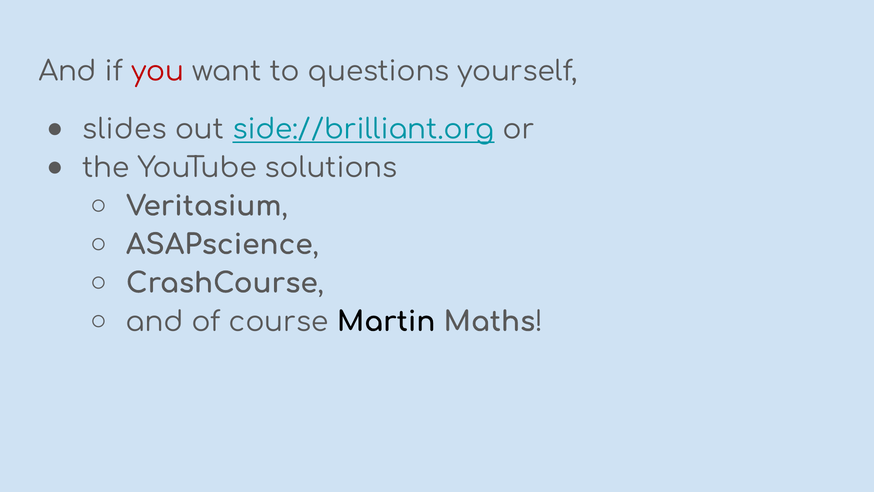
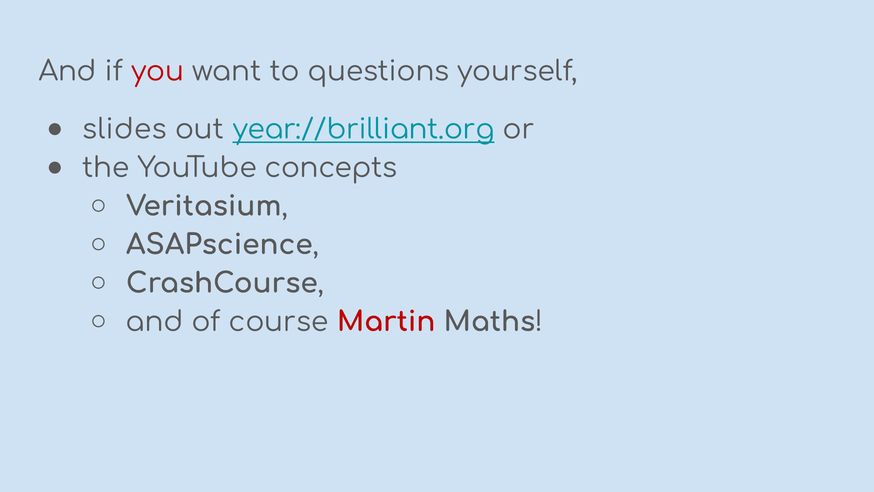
side://brilliant.org: side://brilliant.org -> year://brilliant.org (363, 129)
solutions: solutions -> concepts (331, 168)
Martin colour: black -> red (386, 322)
